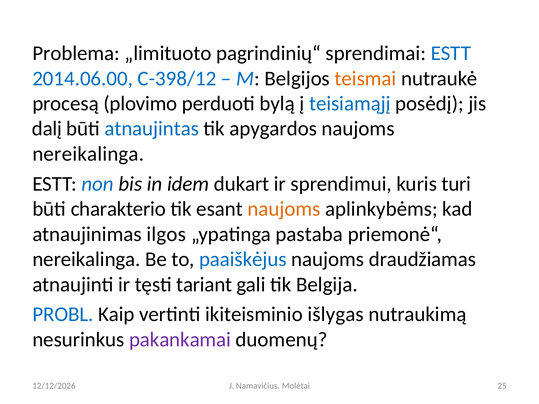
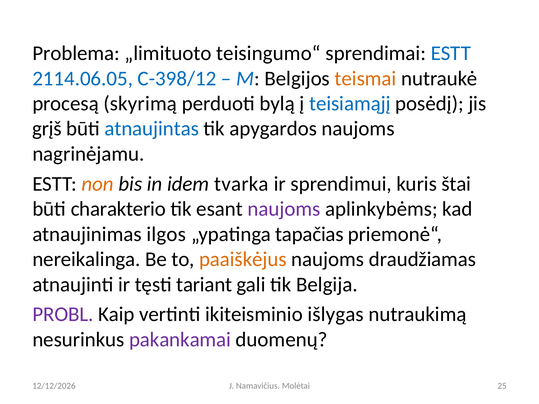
pagrindinių“: pagrindinių“ -> teisingumo“ (268, 53)
2014.06.00: 2014.06.00 -> 2114.06.05 (83, 78)
plovimo: plovimo -> skyrimą (140, 104)
dalį: dalį -> grįš (47, 129)
nereikalinga: nereikalinga -> nagrinėjamu (88, 154)
non colour: blue -> orange (98, 184)
dukart: dukart -> tvarka (241, 184)
turi: turi -> štai (456, 184)
naujoms colour: orange -> purple (284, 209)
pastaba: pastaba -> tapačias (309, 234)
paaiškėjus colour: blue -> orange (243, 259)
PROBL colour: blue -> purple (63, 315)
